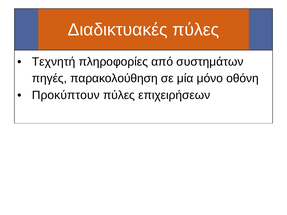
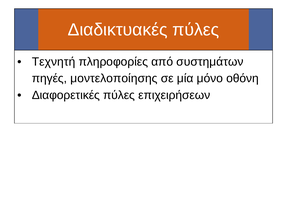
παρακολούθηση: παρακολούθηση -> μοντελοποίησης (114, 79)
Προκύπτουν: Προκύπτουν -> Διαφορετικές (66, 95)
